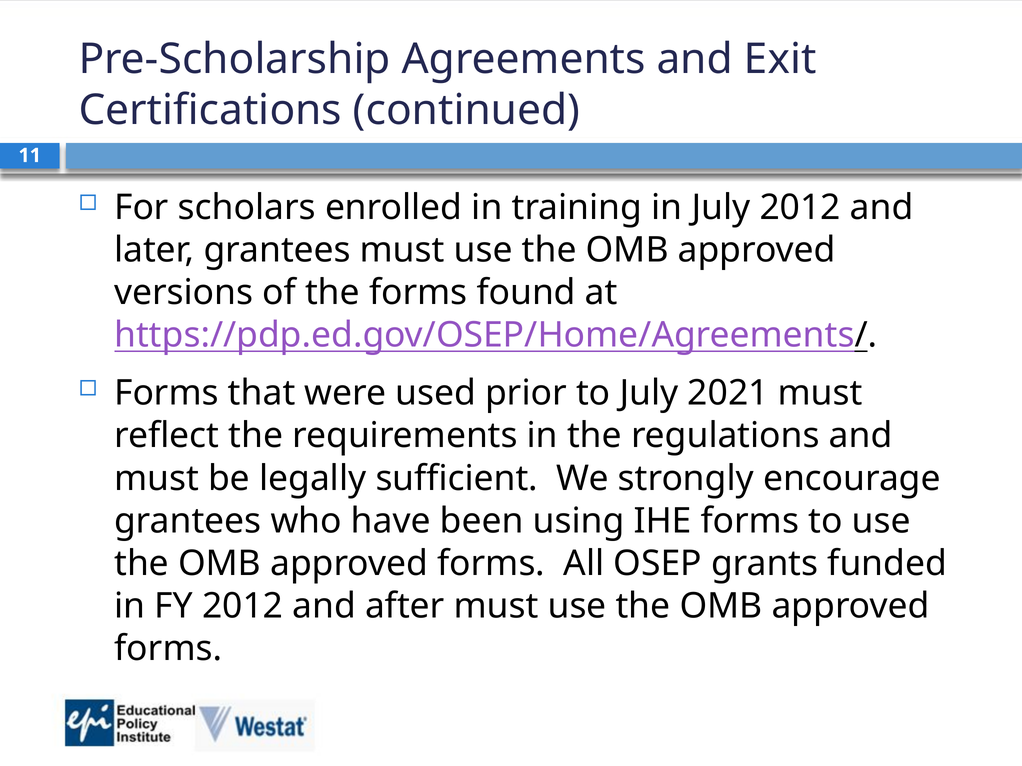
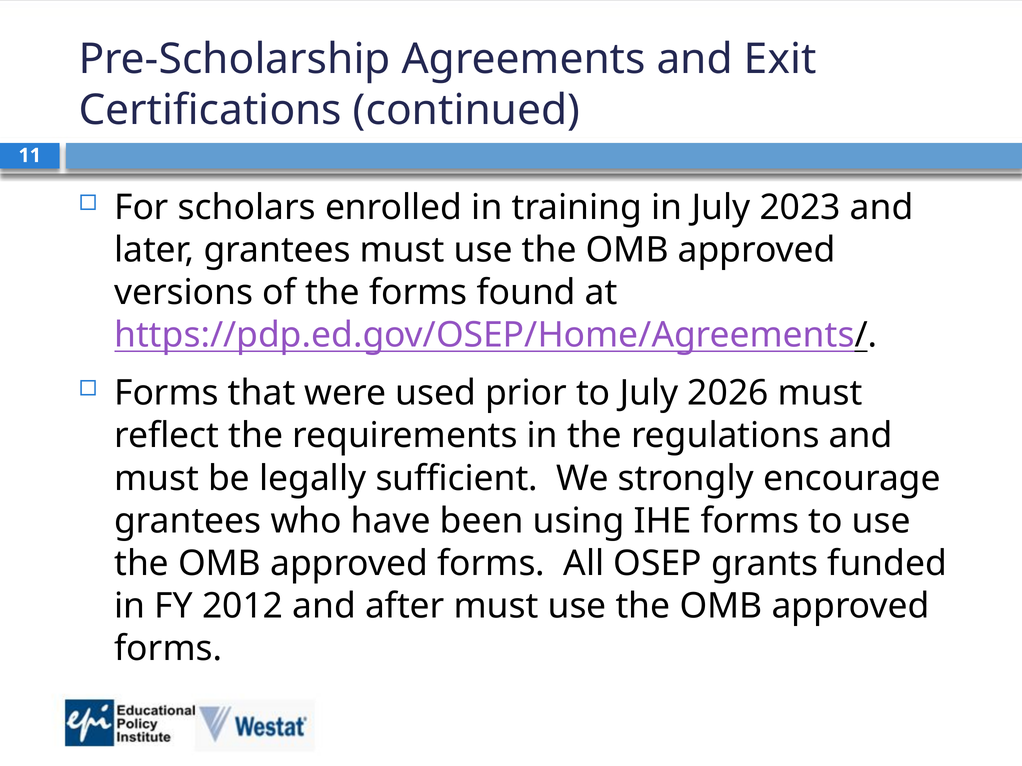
July 2012: 2012 -> 2023 (800, 208)
2021: 2021 -> 2026 (728, 394)
